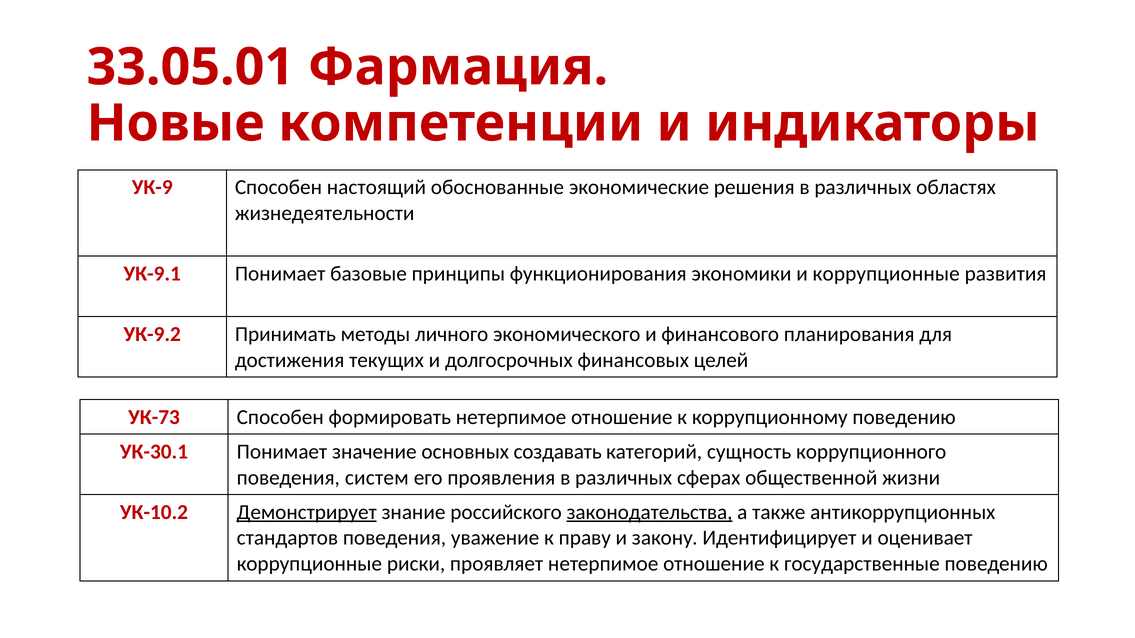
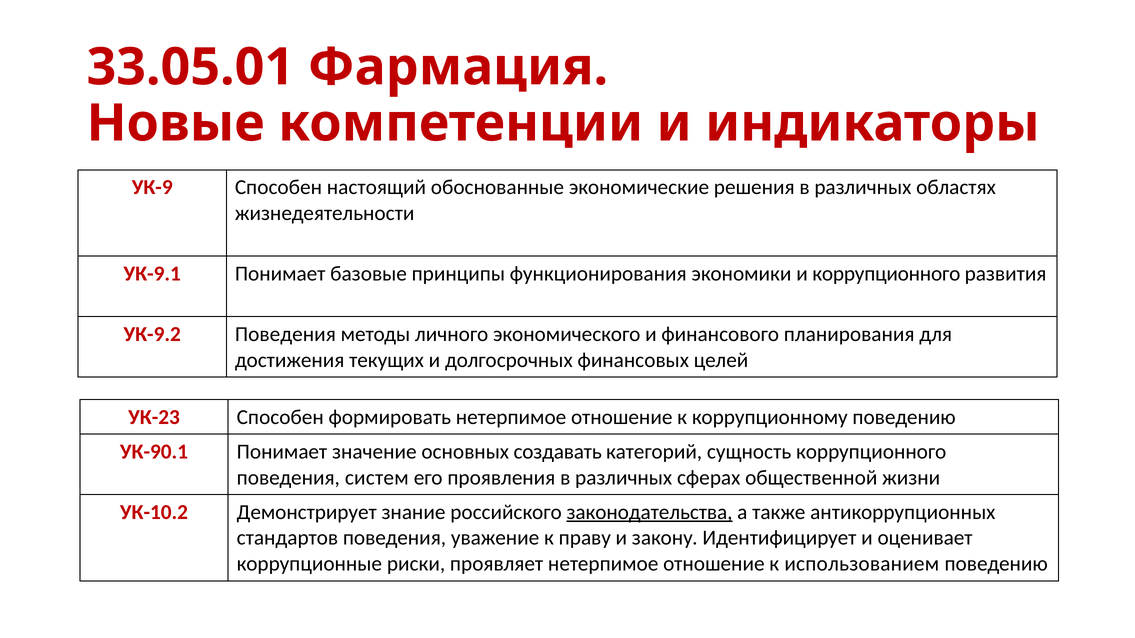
и коррупционные: коррупционные -> коррупционного (886, 274)
УК-9.2 Принимать: Принимать -> Поведения (285, 334)
УК-73: УК-73 -> УК-23 (154, 417)
УК-30.1: УК-30.1 -> УК-90.1 (154, 452)
Демонстрирует underline: present -> none (307, 512)
государственные: государственные -> использованием (862, 564)
